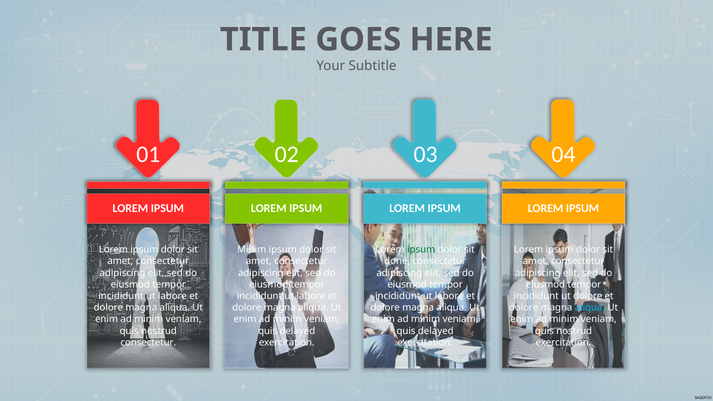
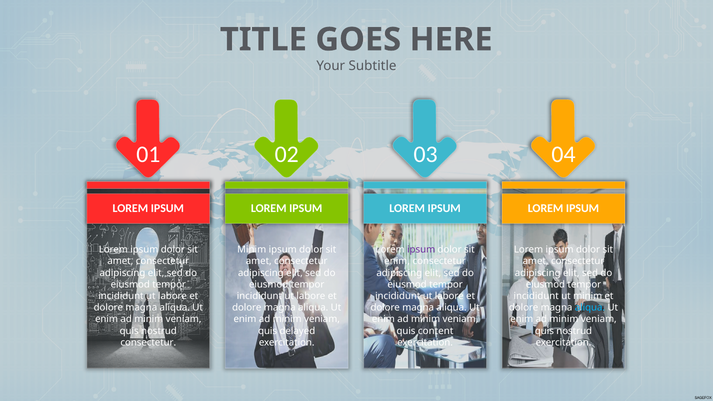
ipsum colour: green -> purple (421, 250)
done: done -> enim (397, 261)
ut dolore: dolore -> minim (588, 296)
delayed: delayed -> content (436, 331)
